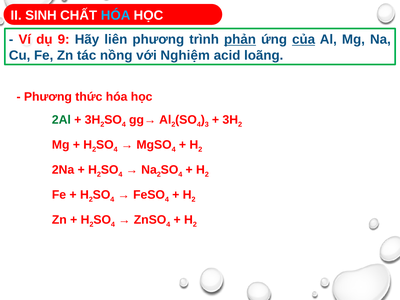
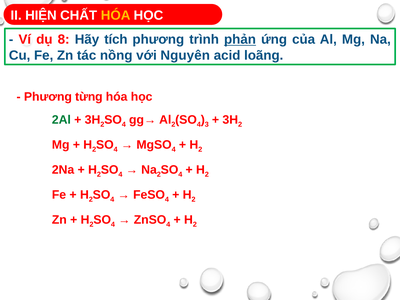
SINH: SINH -> HIỆN (41, 15)
HÓA colour: light blue -> yellow (116, 15)
9: 9 -> 8 (64, 40)
liên: liên -> tích (116, 40)
của underline: present -> none (304, 40)
Nghiệm: Nghiệm -> Nguyên (185, 56)
thức: thức -> từng (89, 97)
